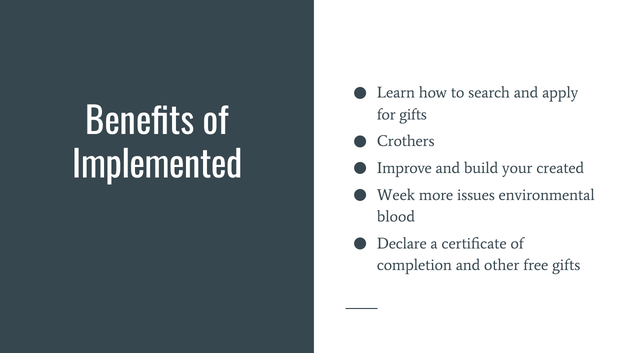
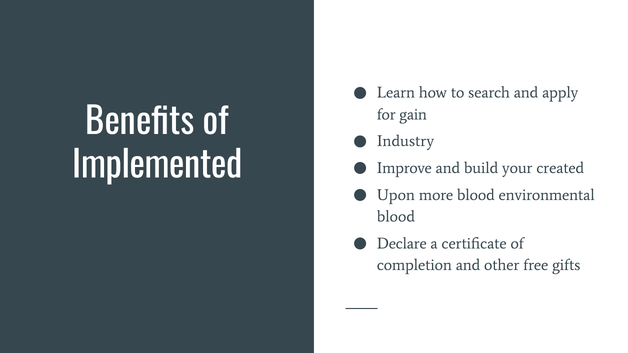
for gifts: gifts -> gain (413, 114)
Crothers: Crothers -> Industry (406, 141)
Week: Week -> Upon (396, 195)
more issues: issues -> blood (476, 195)
